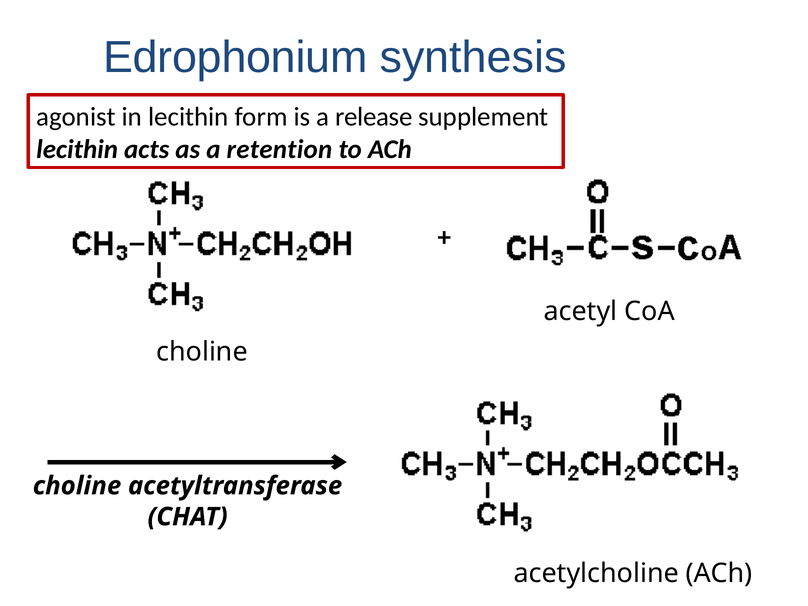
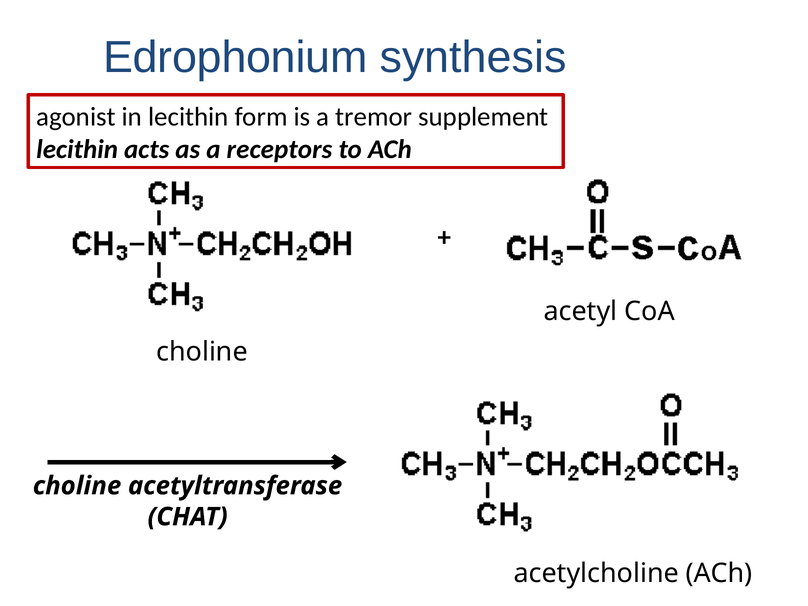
release: release -> tremor (374, 117)
retention: retention -> receptors (279, 149)
